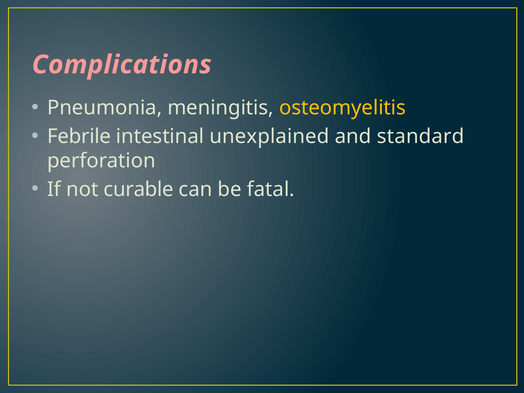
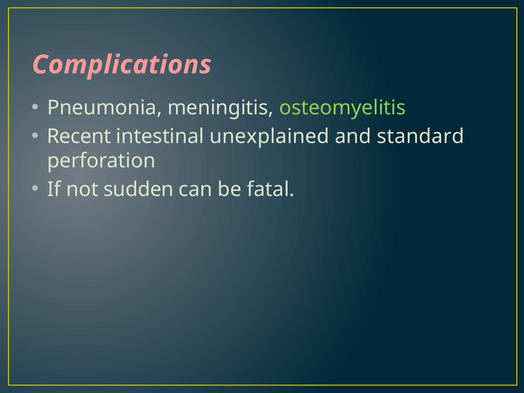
osteomyelitis colour: yellow -> light green (342, 108)
Febrile: Febrile -> Recent (79, 136)
curable: curable -> sudden (139, 189)
